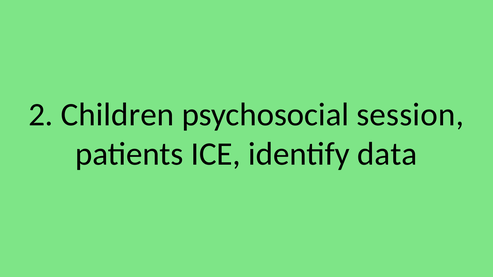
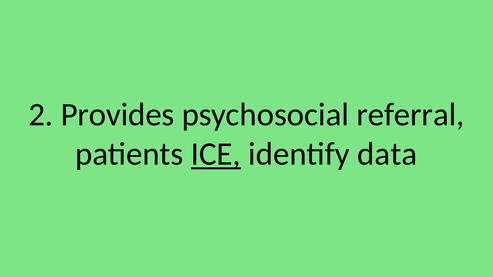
Children: Children -> Provides (118, 115)
session: session -> referral (410, 115)
ICE underline: none -> present (216, 154)
